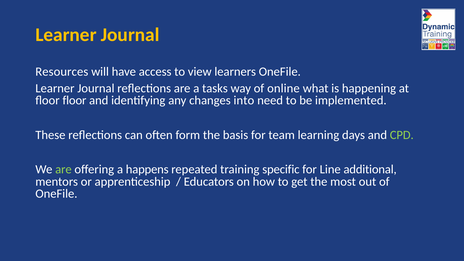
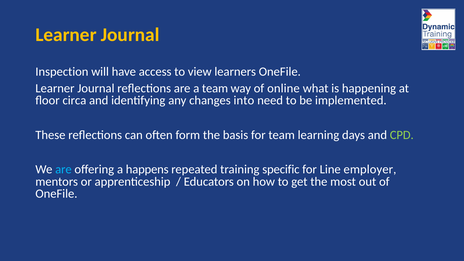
Resources: Resources -> Inspection (62, 72)
a tasks: tasks -> team (215, 88)
floor floor: floor -> circa (74, 100)
are colour: light green -> light blue (63, 169)
additional: additional -> employer (370, 169)
